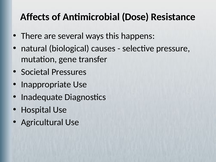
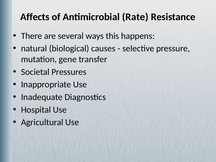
Dose: Dose -> Rate (135, 17)
